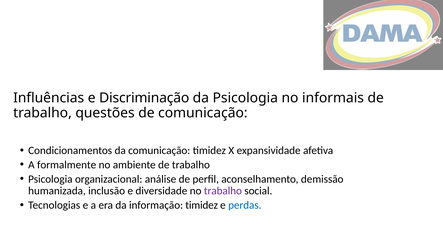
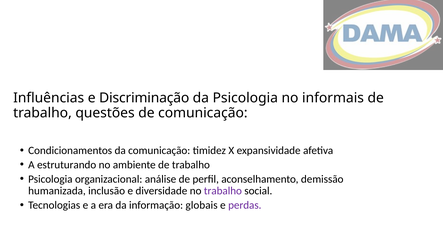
formalmente: formalmente -> estruturando (67, 165)
informação timidez: timidez -> globais (202, 205)
perdas colour: blue -> purple (245, 205)
